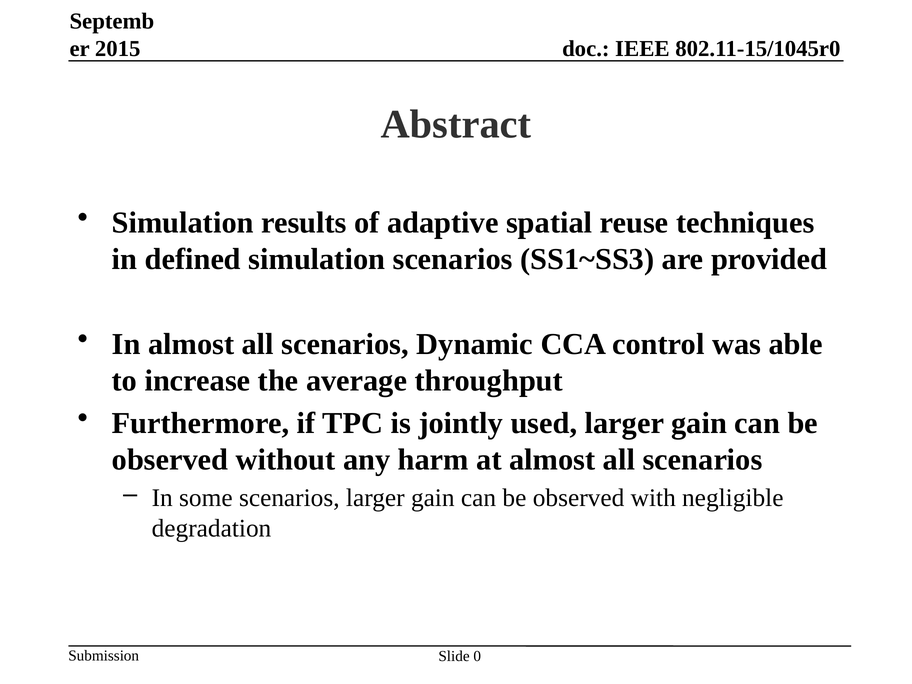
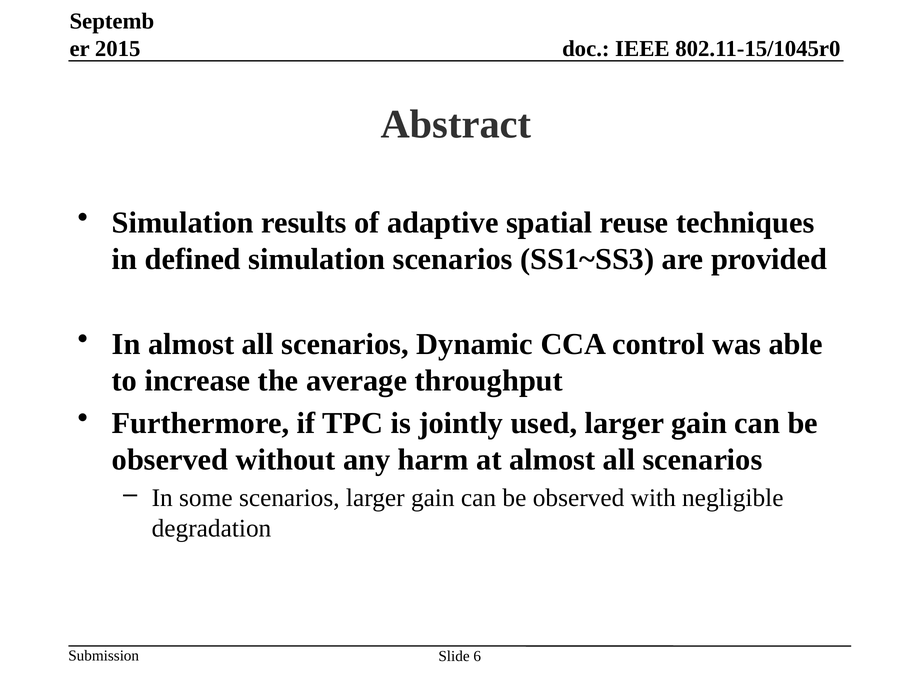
0: 0 -> 6 (477, 656)
